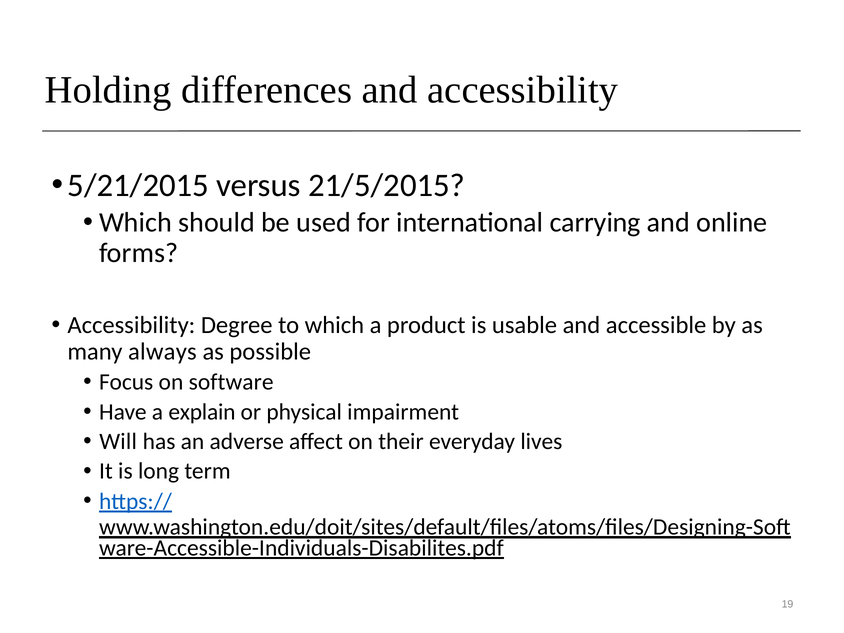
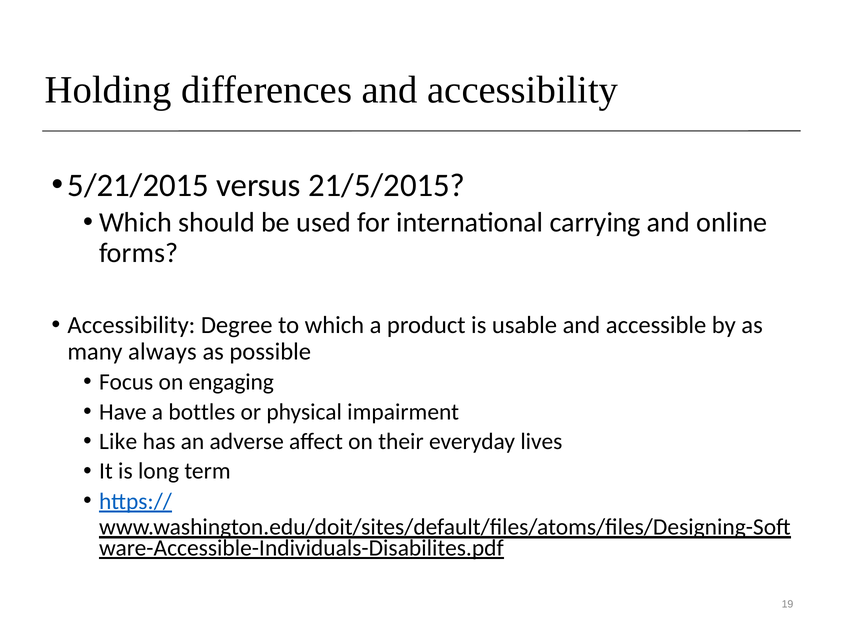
software: software -> engaging (231, 382)
explain: explain -> bottles (202, 412)
Will: Will -> Like (118, 442)
